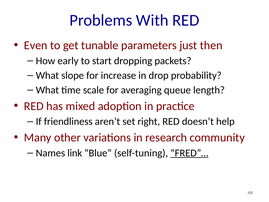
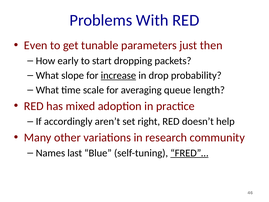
increase underline: none -> present (118, 75)
friendliness: friendliness -> accordingly (68, 121)
link: link -> last (75, 153)
